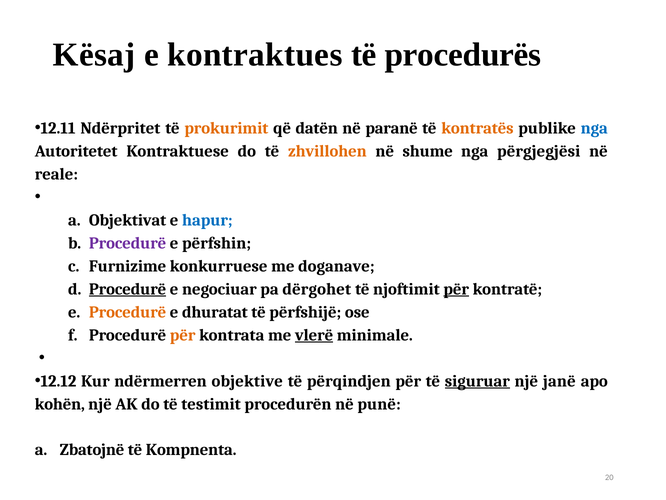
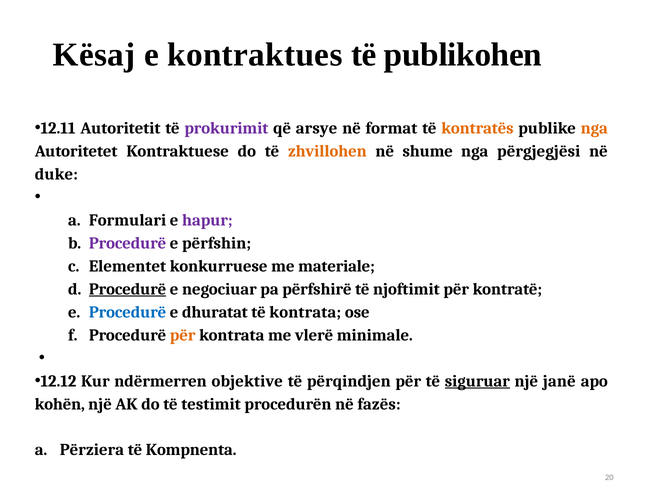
procedurës: procedurës -> publikohen (463, 55)
Ndërpritet: Ndërpritet -> Autoritetit (120, 128)
prokurimit colour: orange -> purple (226, 128)
datën: datën -> arsye (317, 128)
paranë: paranë -> format (391, 128)
nga colour: blue -> orange (594, 128)
reale: reale -> duke (56, 174)
Objektivat: Objektivat -> Formulari (128, 220)
hapur colour: blue -> purple (207, 220)
Furnizime: Furnizime -> Elementet (128, 266)
doganave: doganave -> materiale (337, 266)
dërgohet: dërgohet -> përfshirë (317, 289)
për underline: present -> none (456, 289)
Procedurë colour: orange -> blue (128, 312)
të përfshijë: përfshijë -> kontrata (305, 312)
vlerë underline: present -> none (314, 335)
punë: punë -> fazës (379, 404)
Zbatojnë: Zbatojnë -> Përziera (92, 450)
